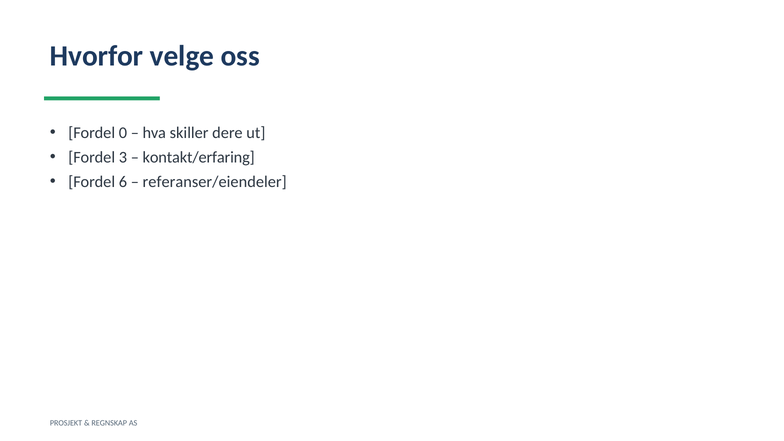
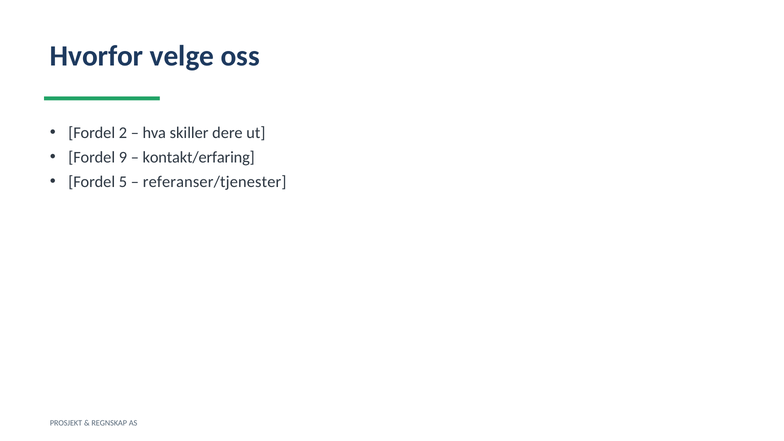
0: 0 -> 2 (123, 133)
3: 3 -> 9 (123, 157)
6: 6 -> 5 (123, 182)
referanser/eiendeler: referanser/eiendeler -> referanser/tjenester (215, 182)
